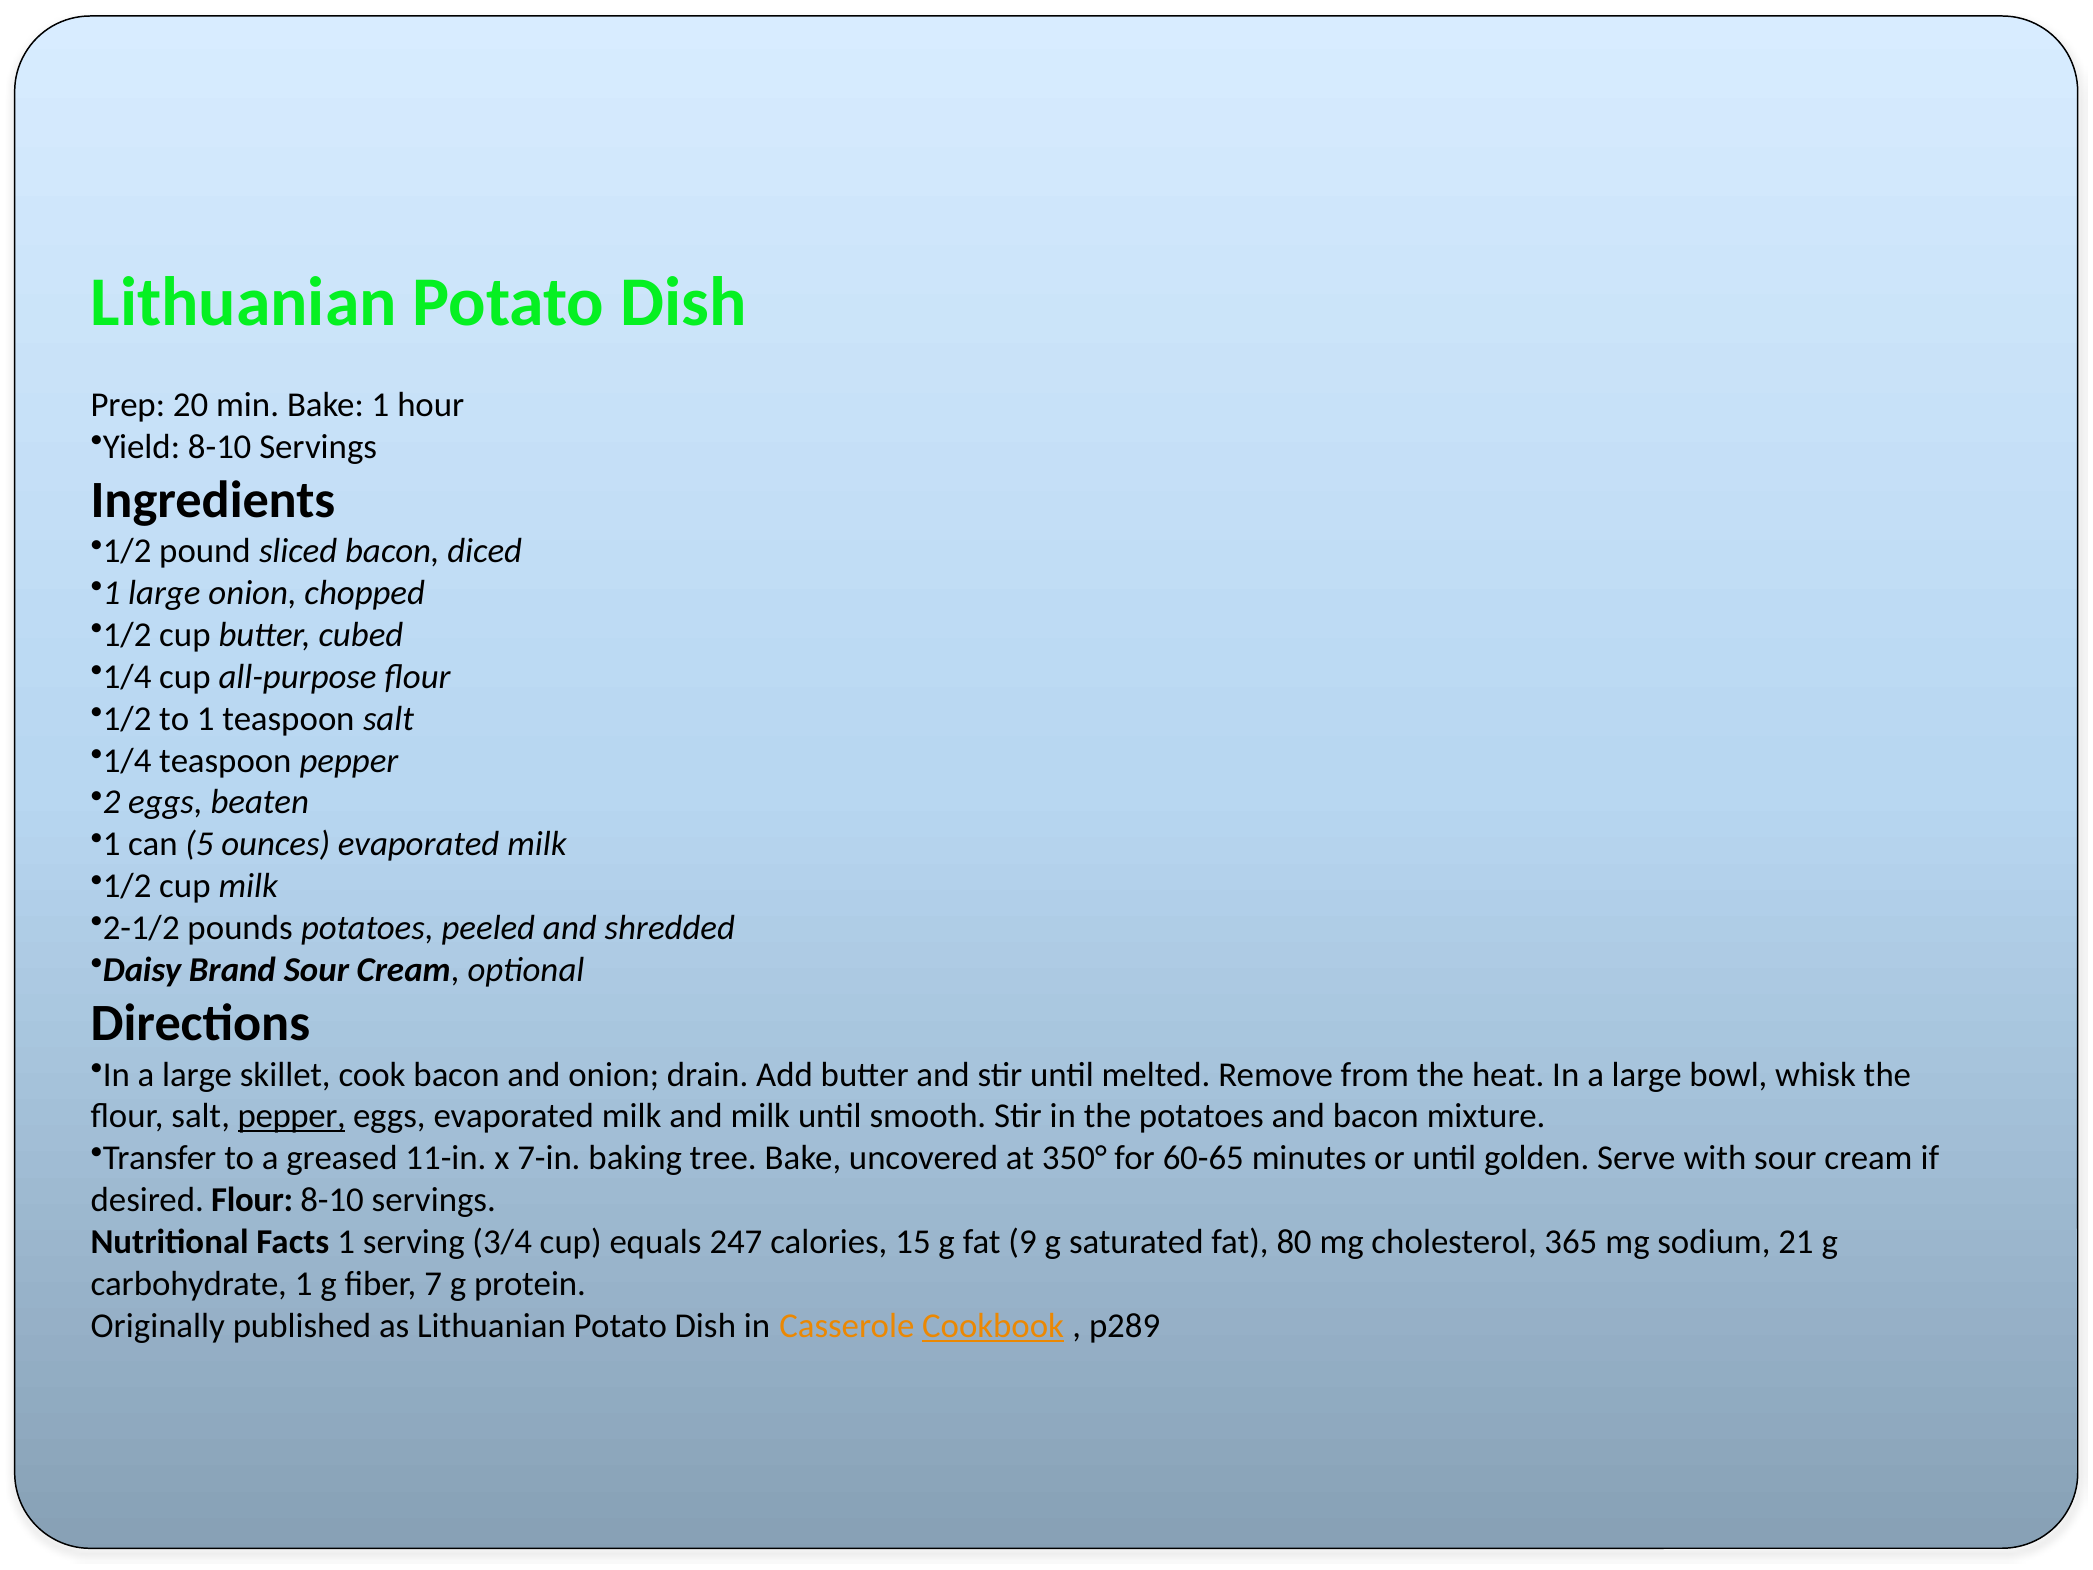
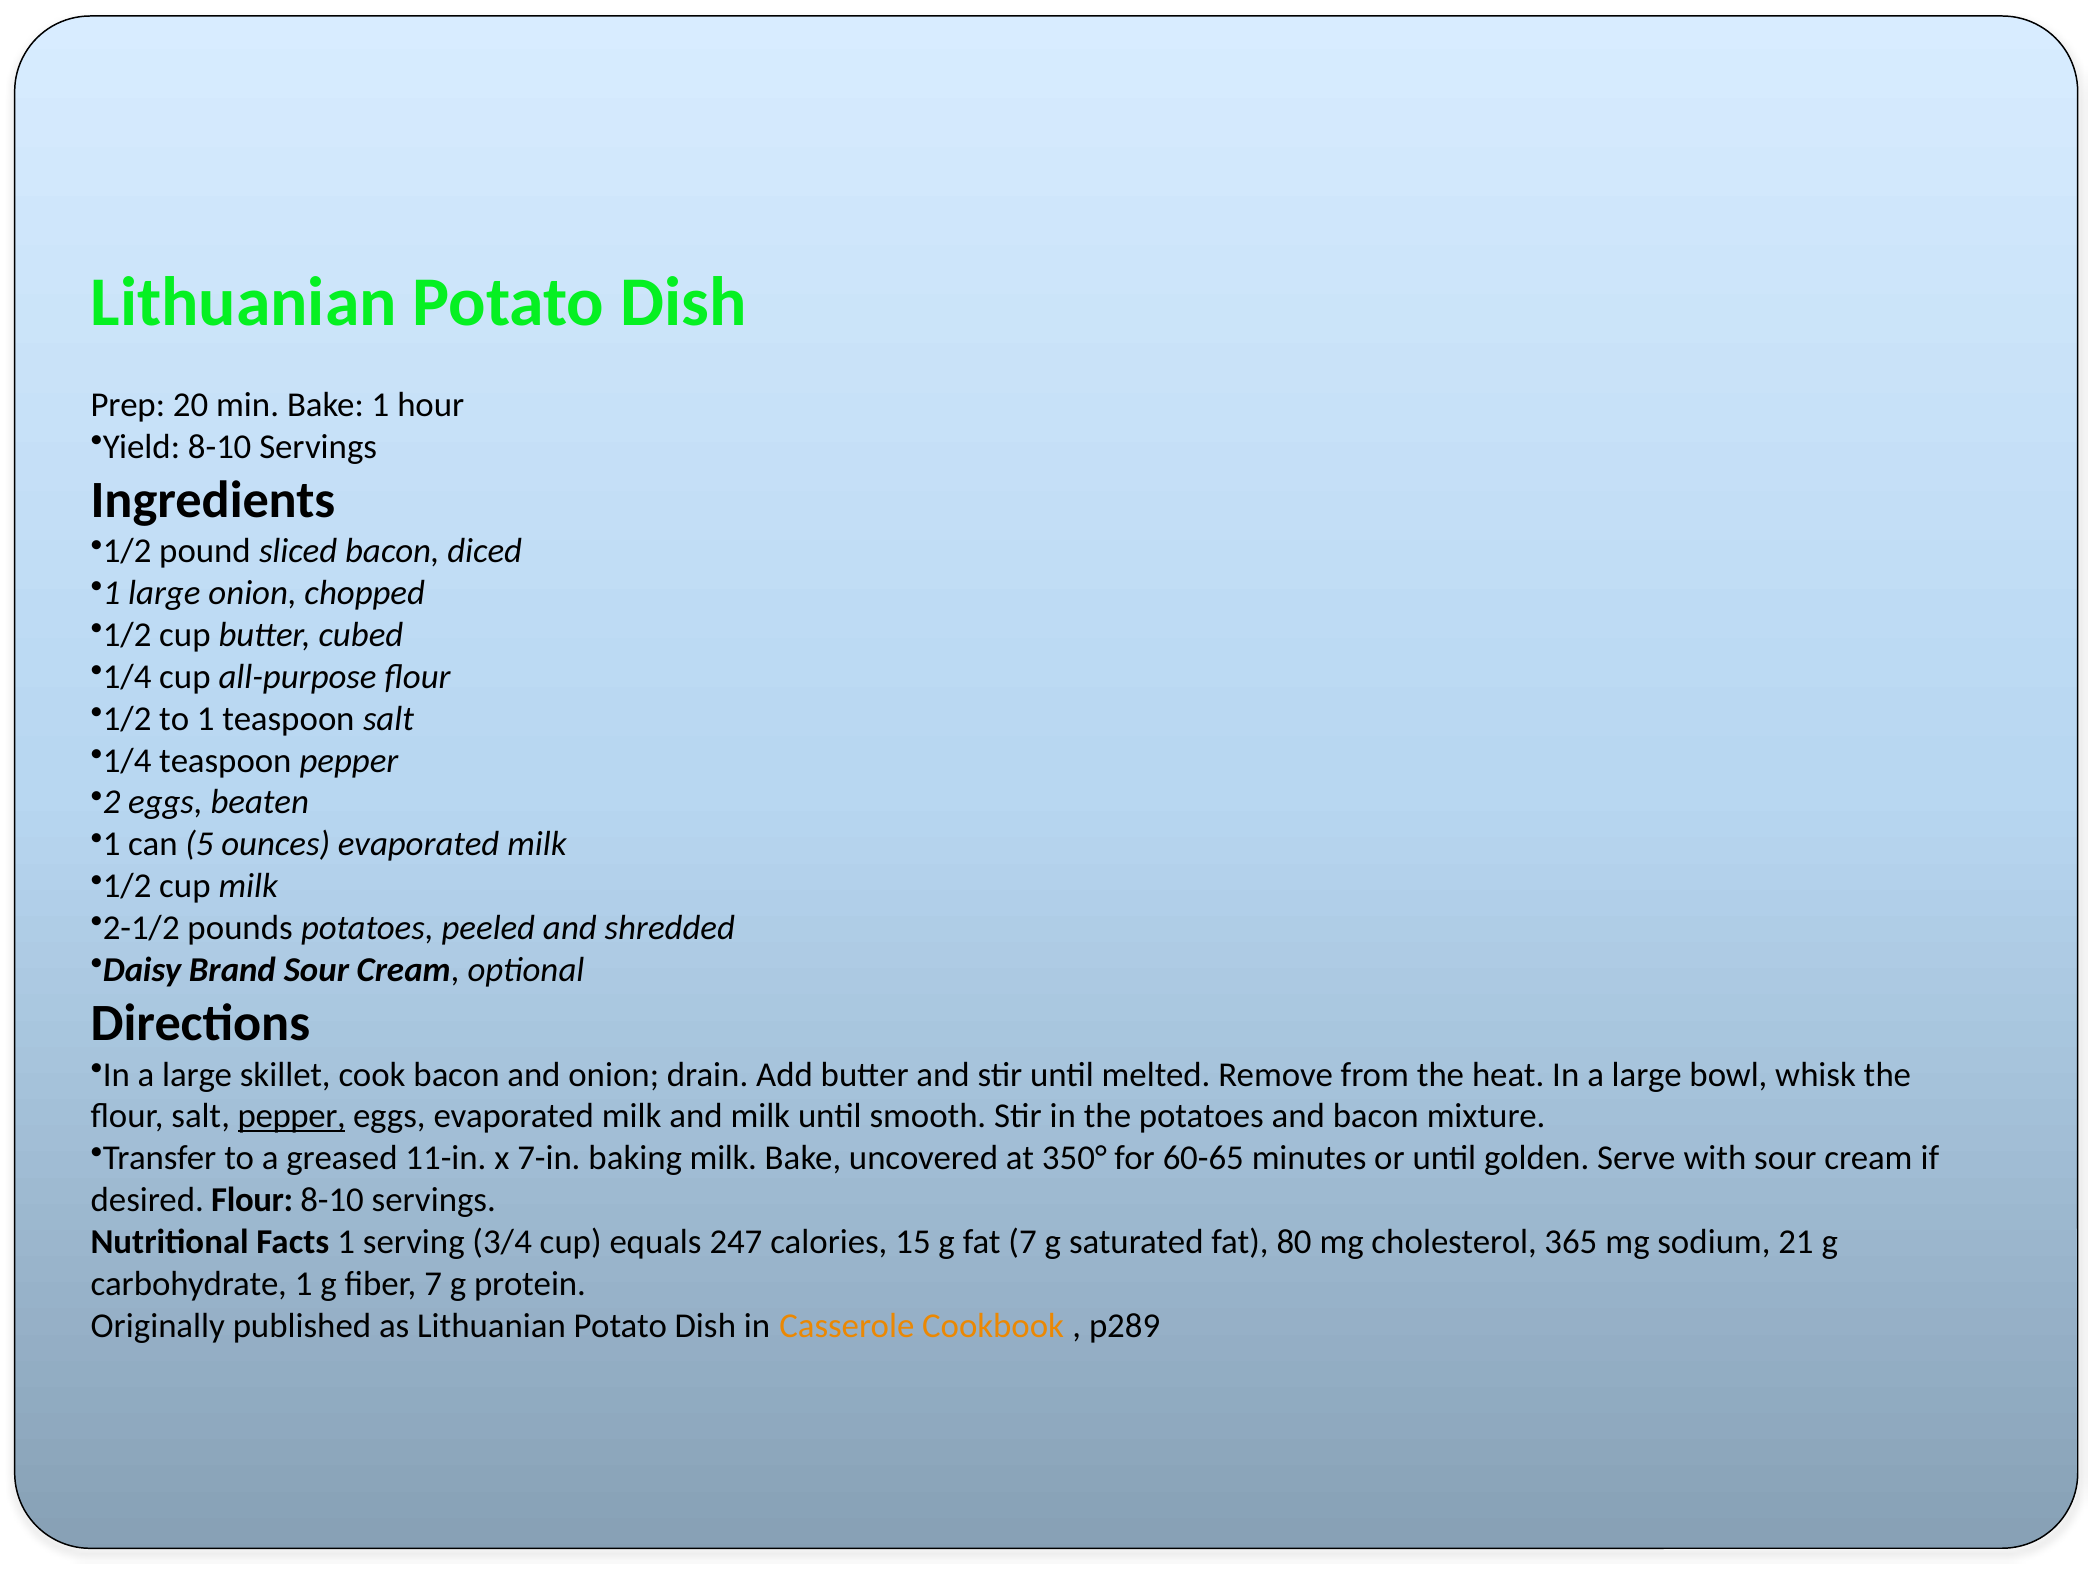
baking tree: tree -> milk (723, 1158)
fat 9: 9 -> 7 (1023, 1242)
Cookbook underline: present -> none (993, 1326)
